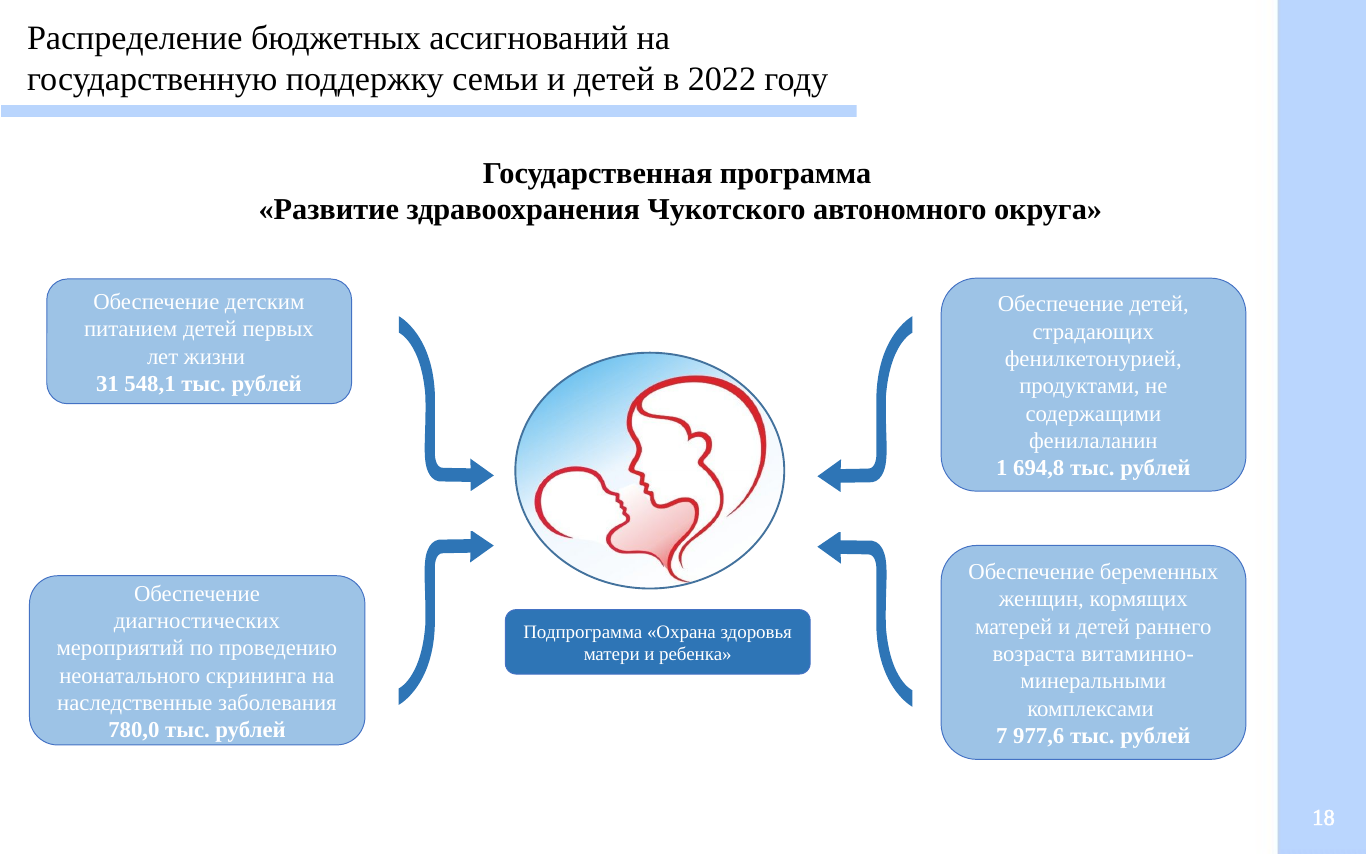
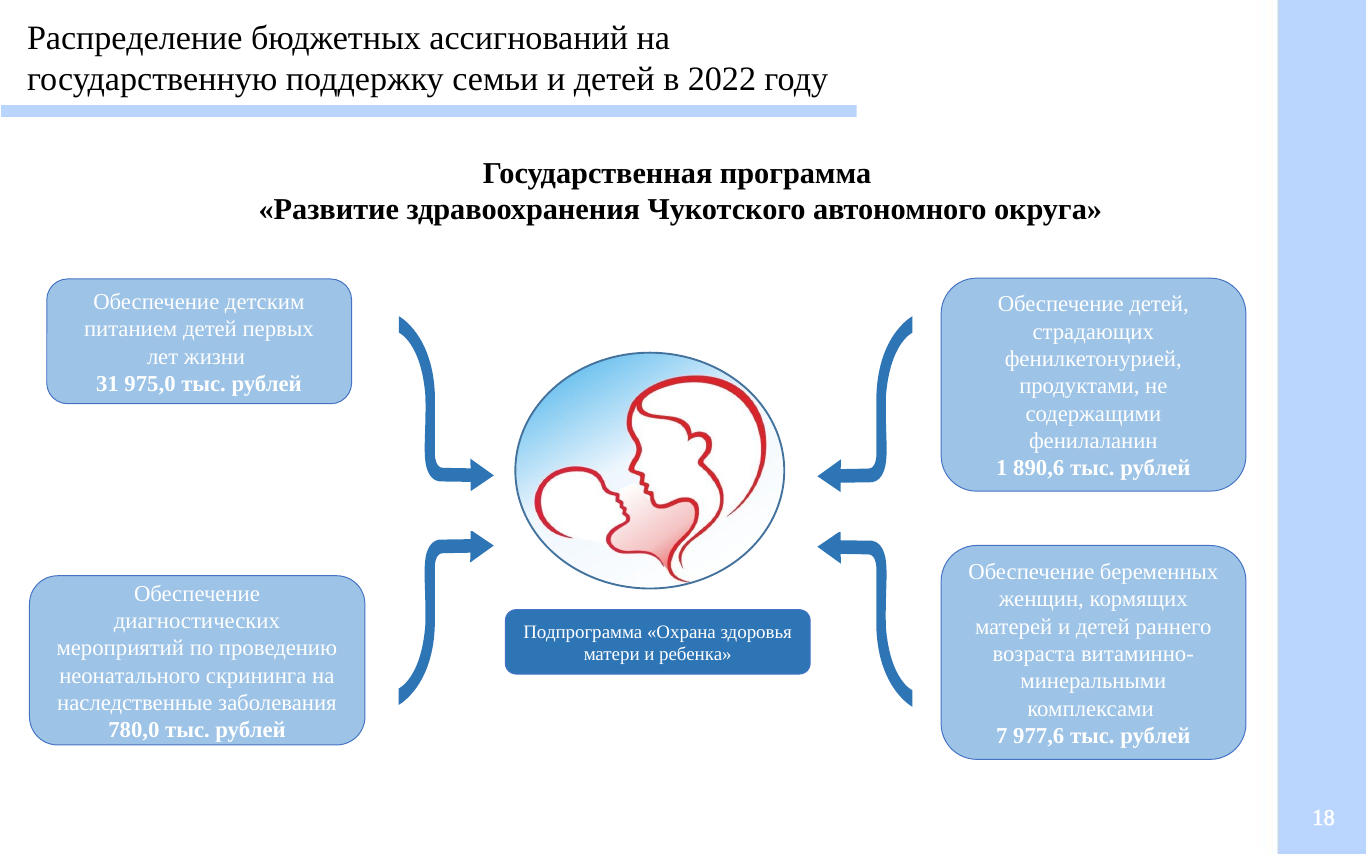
548,1: 548,1 -> 975,0 (150, 384)
694,8: 694,8 -> 890,6 (1039, 468)
